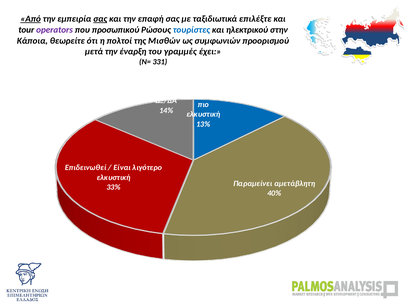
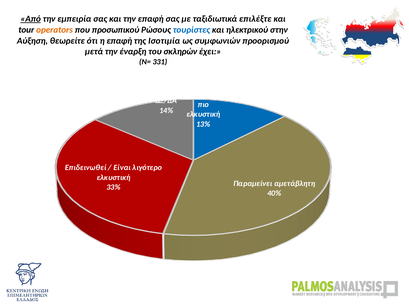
σας underline: present -> none (100, 19)
operators colour: purple -> orange (55, 30)
Κάποια: Κάποια -> Αύξηση (32, 41)
η πολτοί: πολτοί -> επαφή (119, 41)
Μισθών: Μισθών -> Ισοτιμία (164, 41)
γραμμές: γραμμές -> σκληρών (180, 52)
